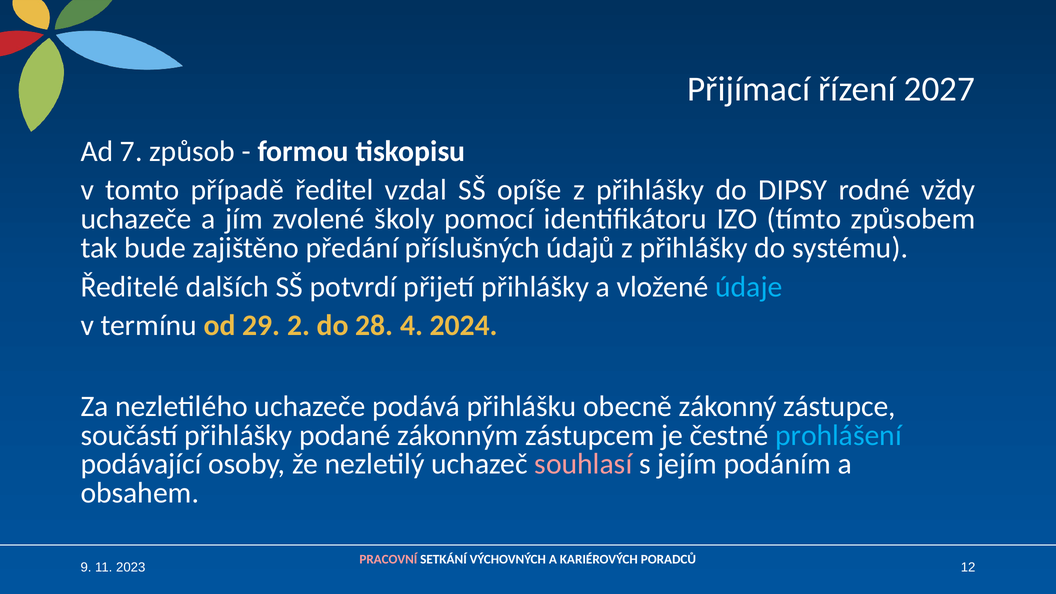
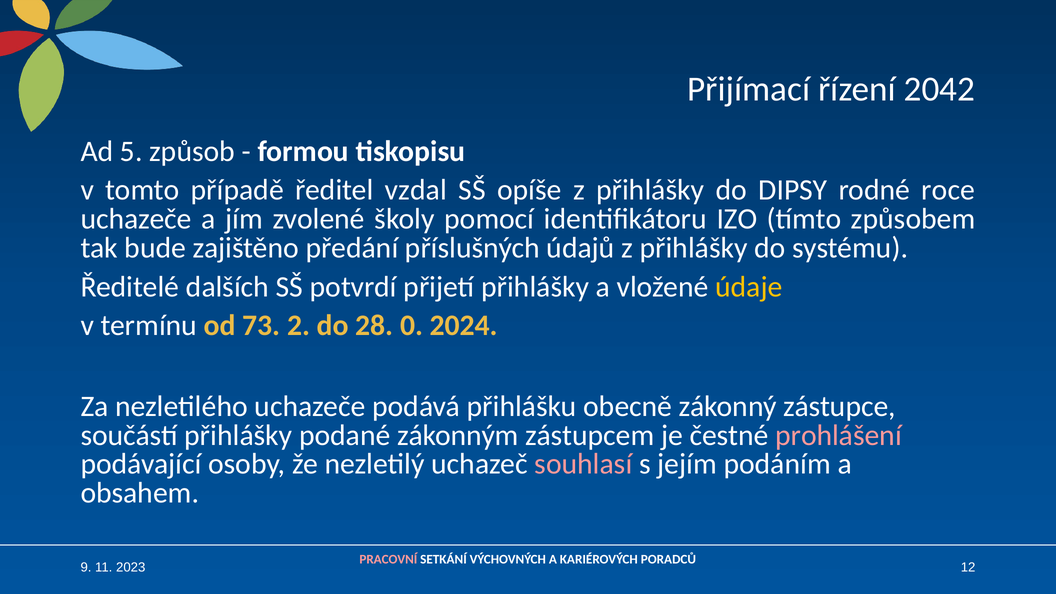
2027: 2027 -> 2042 (939, 89)
7: 7 -> 5 (131, 151)
vždy: vždy -> roce (948, 190)
údaje colour: light blue -> yellow (749, 287)
29: 29 -> 73 (261, 326)
4: 4 -> 0 (412, 326)
prohlášení colour: light blue -> pink (839, 435)
